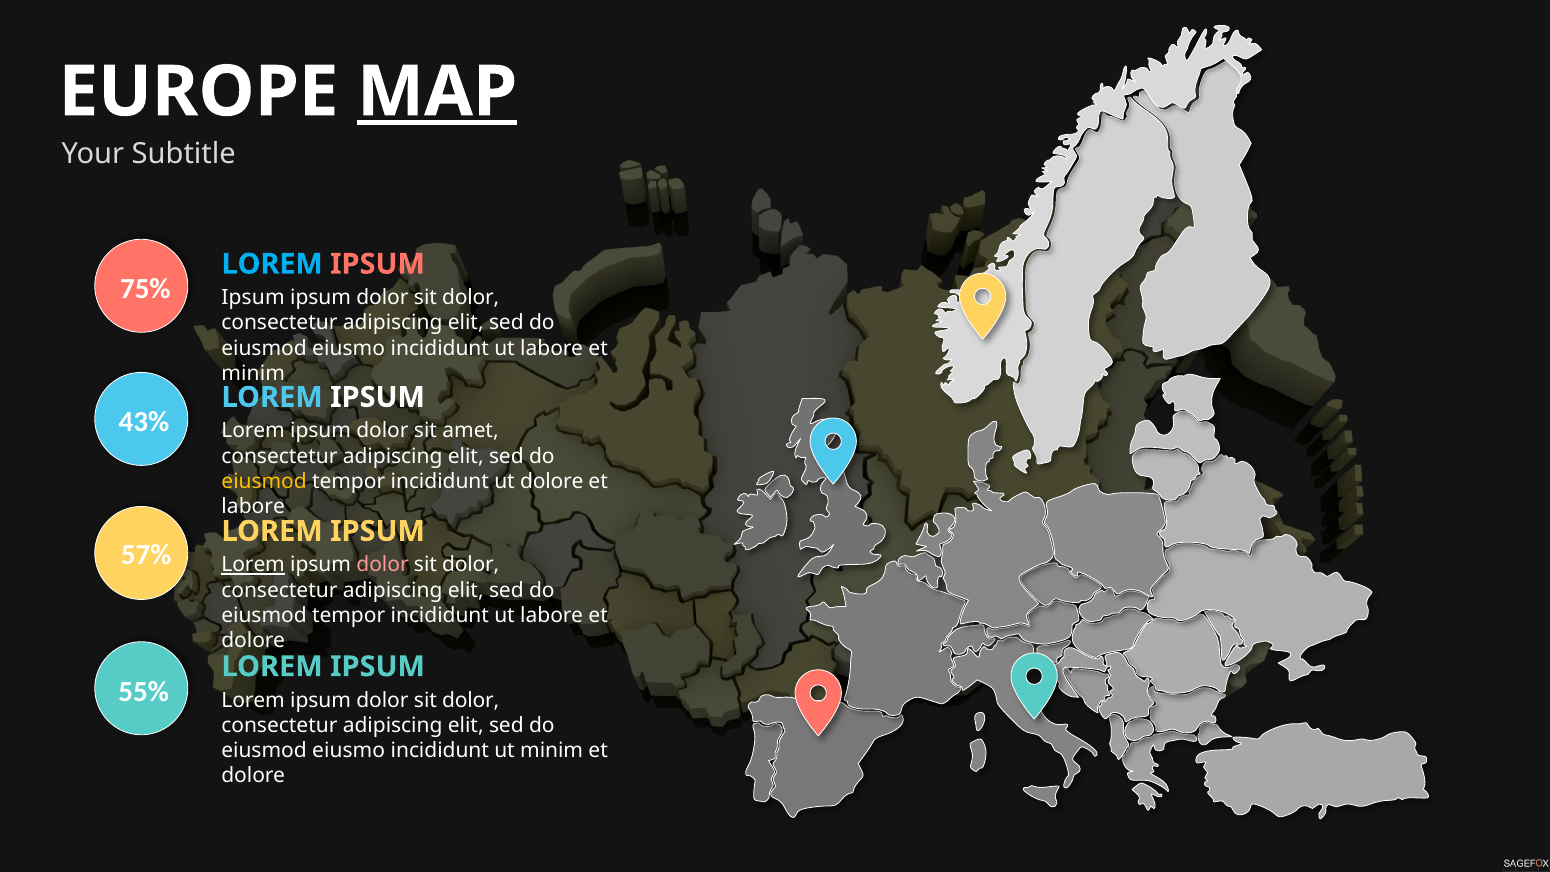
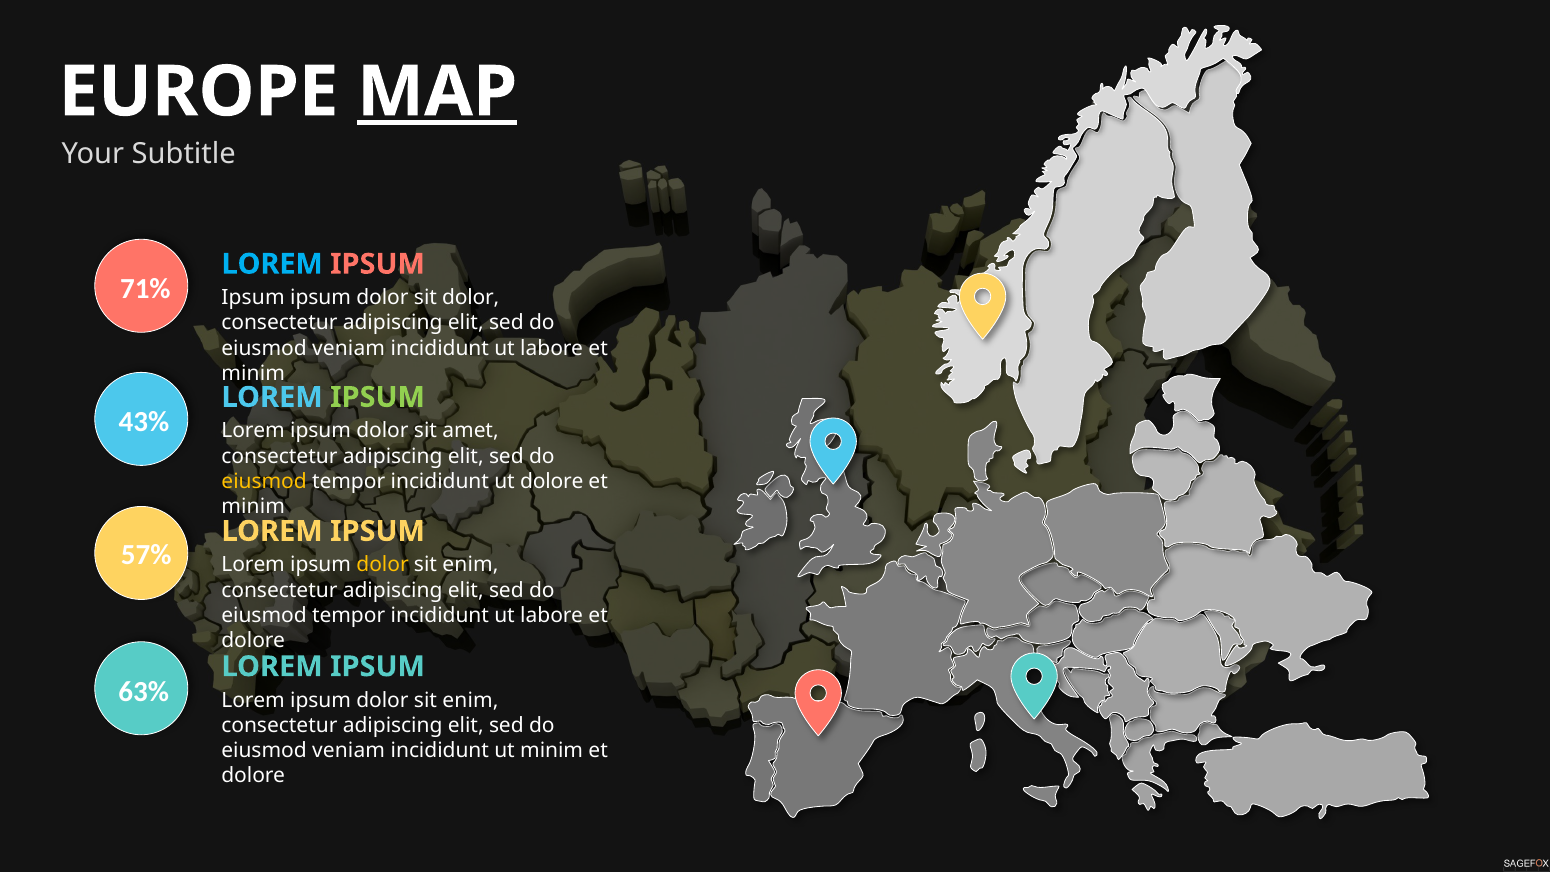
75%: 75% -> 71% (145, 289)
eiusmo: eiusmo -> veniam (349, 348)
IPSUM colour: white -> light green (378, 397)
labore: labore -> minim (253, 507)
Lorem underline: present -> none (253, 565)
dolor colour: pink -> yellow (383, 565)
dolor: dolor -> enim (470, 565)
55%: 55% -> 63% (144, 691)
dolor: dolor -> enim (470, 700)
eiusmo: eiusmo -> veniam (349, 751)
